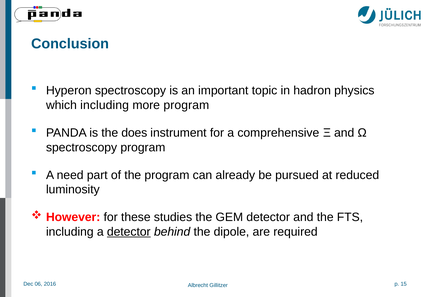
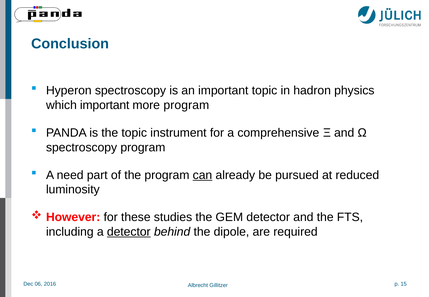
which including: including -> important (105, 105)
the does: does -> topic (134, 133)
can underline: none -> present (202, 175)
